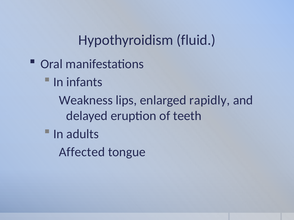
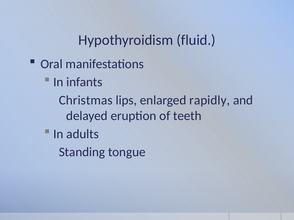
Weakness: Weakness -> Christmas (86, 100)
Affected: Affected -> Standing (82, 152)
